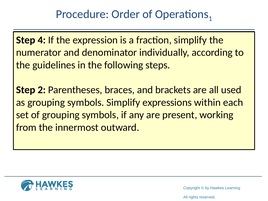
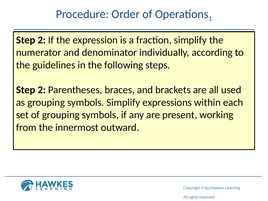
4: 4 -> 2 (42, 40)
